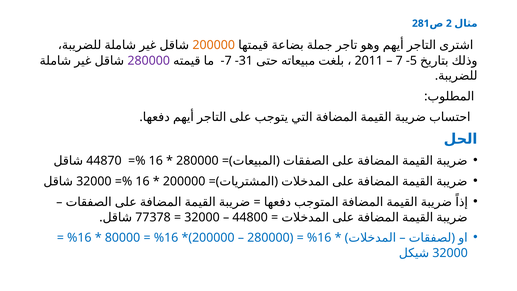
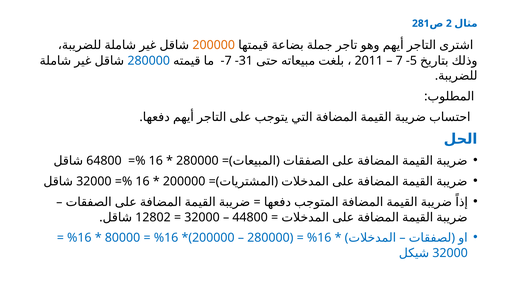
280000 colour: purple -> blue (149, 61)
44870: 44870 -> 64800 (104, 161)
77378: 77378 -> 12802 (153, 217)
